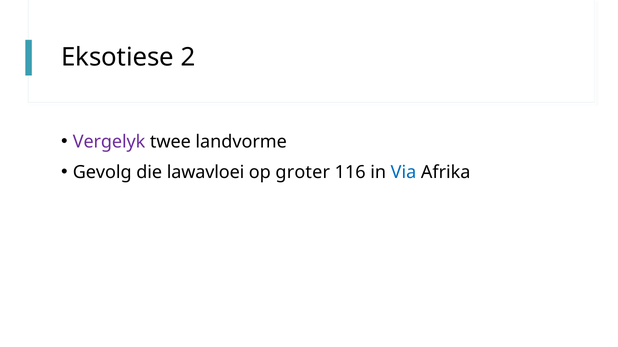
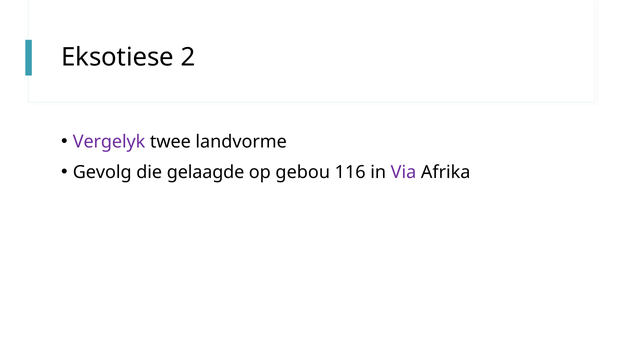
lawavloei: lawavloei -> gelaagde (206, 172)
groter: groter -> gebou (303, 172)
Via colour: blue -> purple (404, 172)
